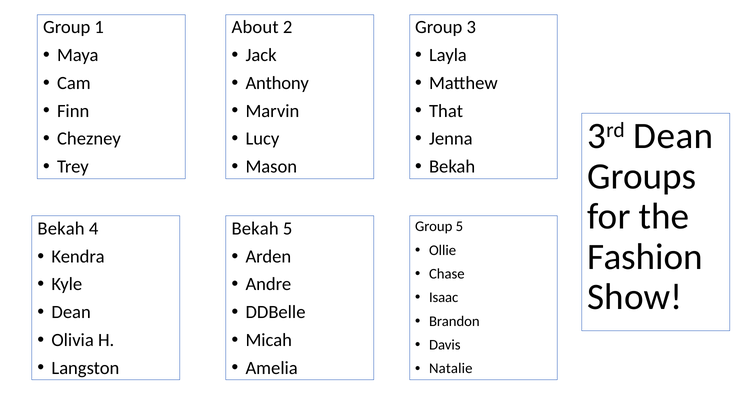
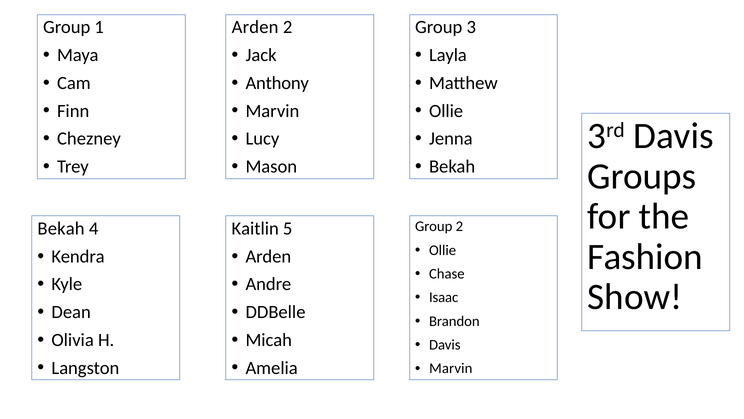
About: About -> Arden (255, 27)
That: That -> Ollie (446, 111)
3rd Dean: Dean -> Davis (673, 136)
Group 5: 5 -> 2 (459, 226)
Bekah: Bekah -> Kaitlin (255, 228)
Natalie: Natalie -> Marvin (451, 368)
